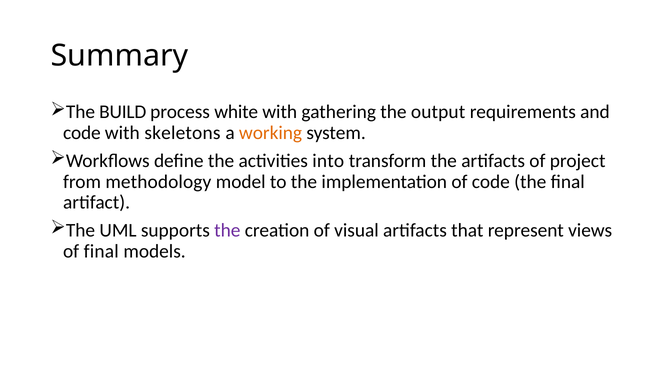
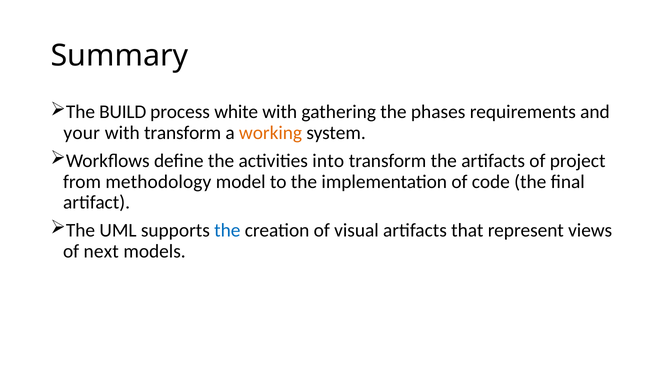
output: output -> phases (438, 112)
code: code -> your (82, 133)
with skeletons: skeletons -> transform (183, 133)
the colour: purple -> blue (227, 231)
of final: final -> next (101, 252)
